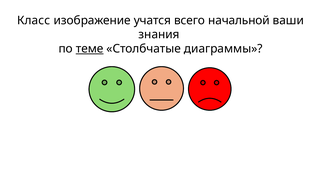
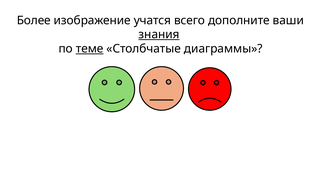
Класс: Класс -> Более (34, 20)
начальной: начальной -> дополните (239, 20)
знания underline: none -> present (159, 35)
